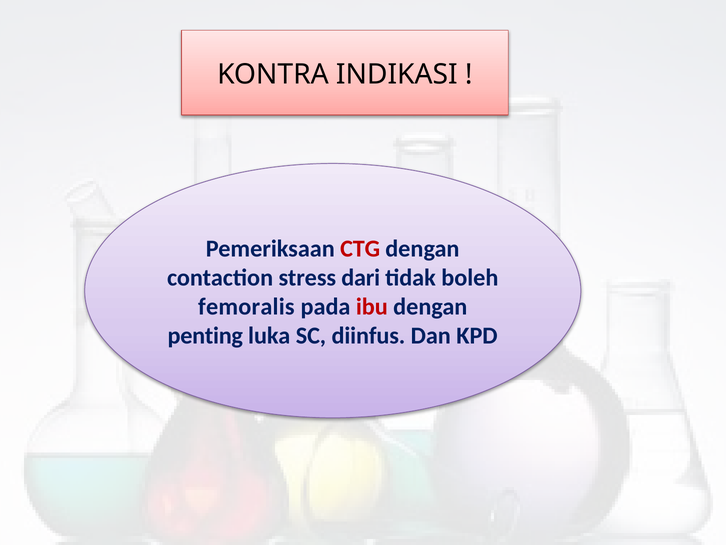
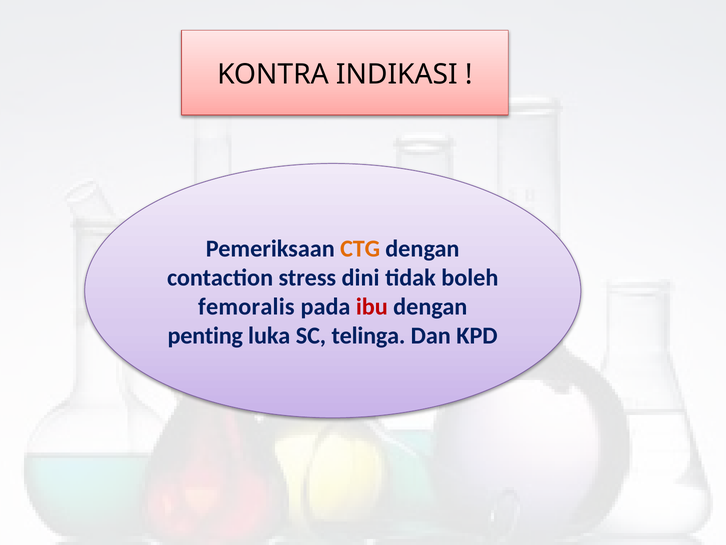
CTG colour: red -> orange (360, 248)
dari: dari -> dini (361, 278)
diinfus: diinfus -> telinga (368, 336)
